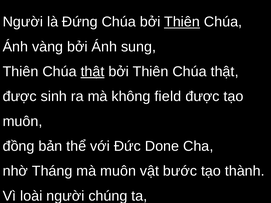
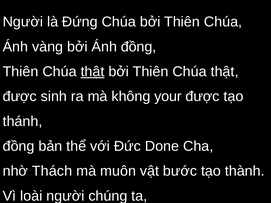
Thiên underline: present -> none (182, 22)
Ánh sung: sung -> đồng (139, 47)
field: field -> your (168, 97)
muôn: muôn -> thánh (23, 121)
Tháng: Tháng -> Thách (52, 171)
